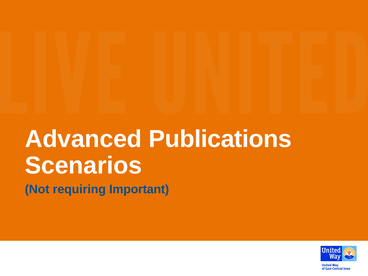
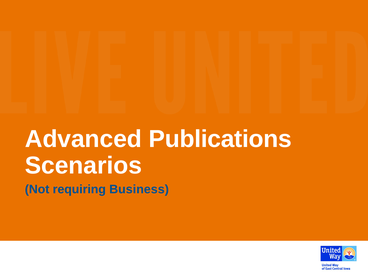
Important: Important -> Business (139, 189)
